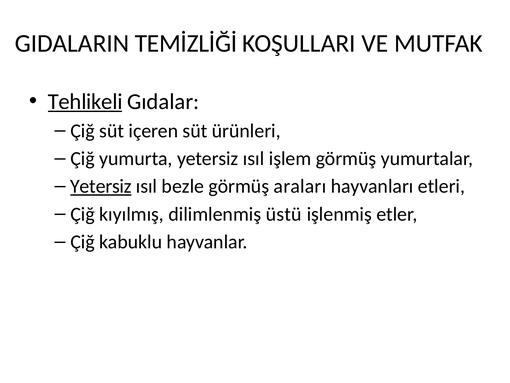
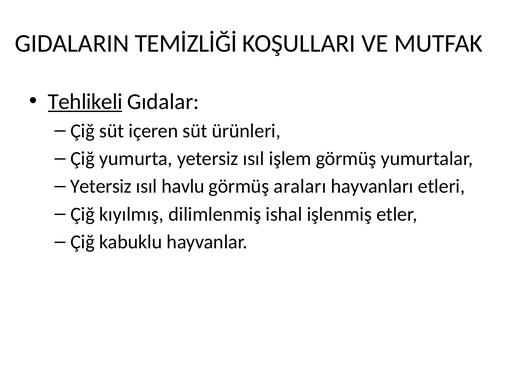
Yetersiz underline: present -> none (101, 186)
bezle: bezle -> havlu (183, 186)
üstü: üstü -> ishal (284, 214)
